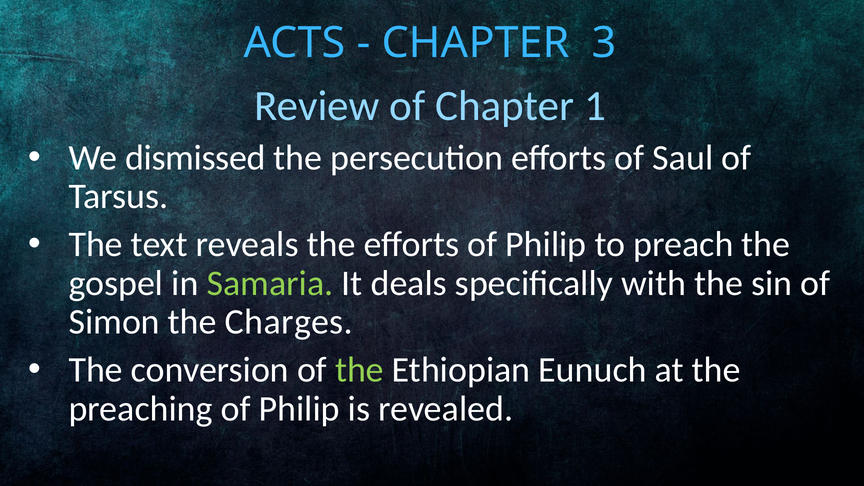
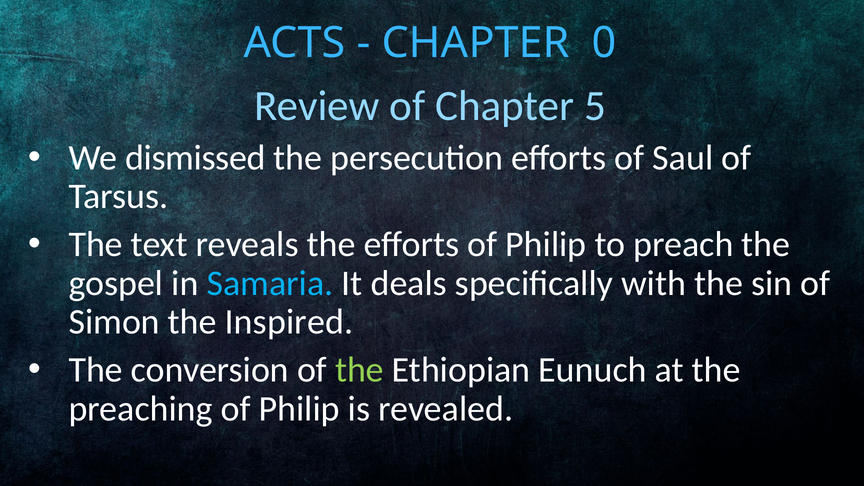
3: 3 -> 0 (604, 43)
1: 1 -> 5 (595, 106)
Samaria colour: light green -> light blue (270, 283)
Charges: Charges -> Inspired (289, 322)
